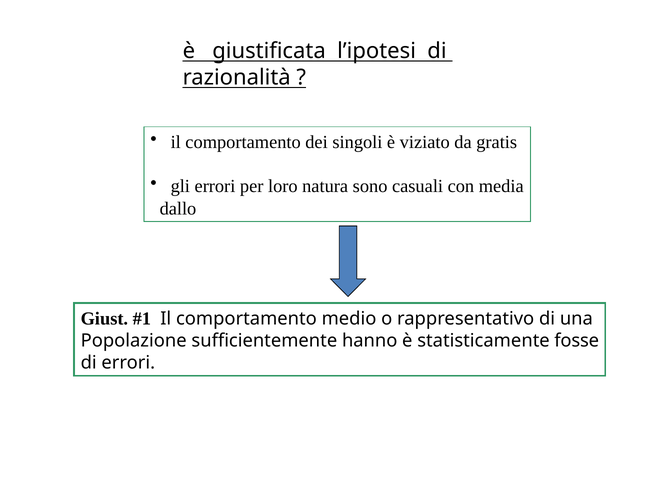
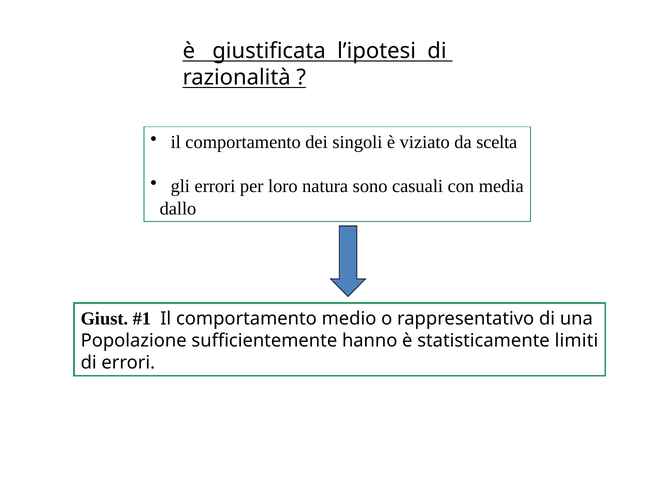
gratis: gratis -> scelta (497, 142)
fosse: fosse -> limiti (576, 341)
